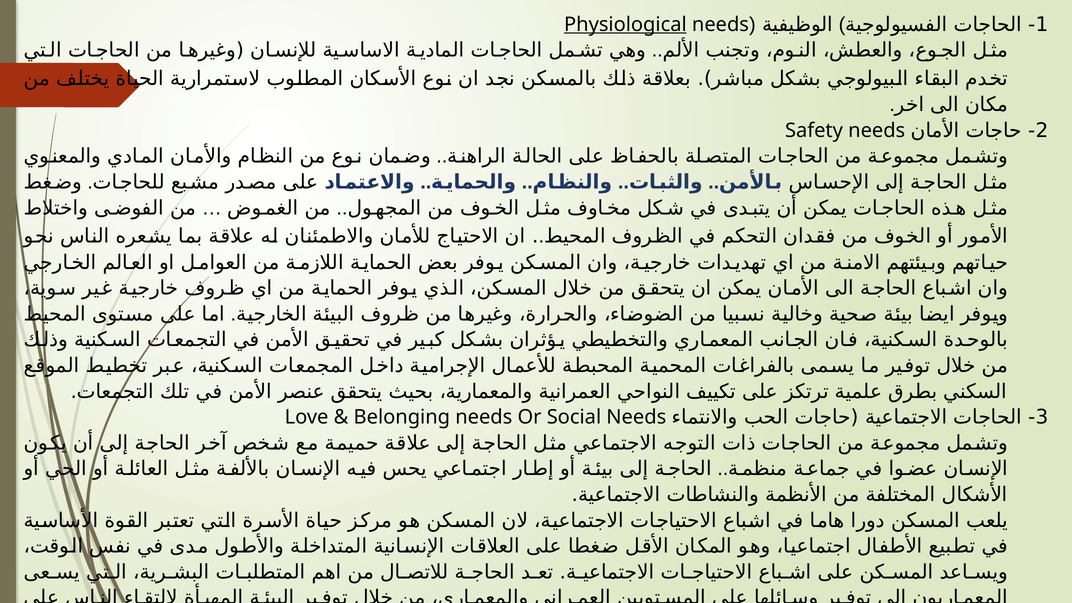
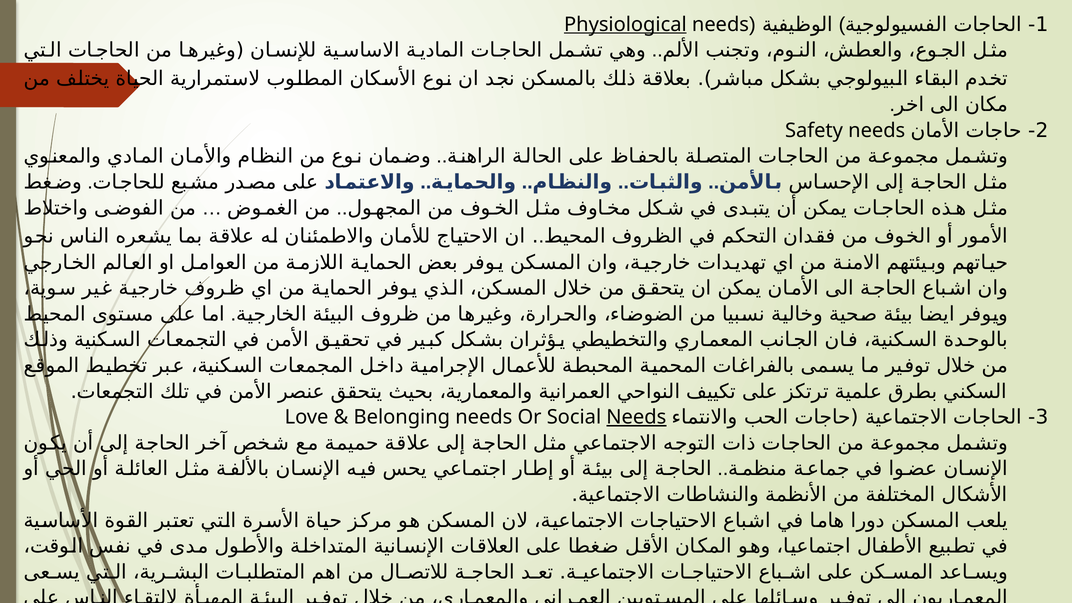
Needs underline: none -> present (636, 417)
